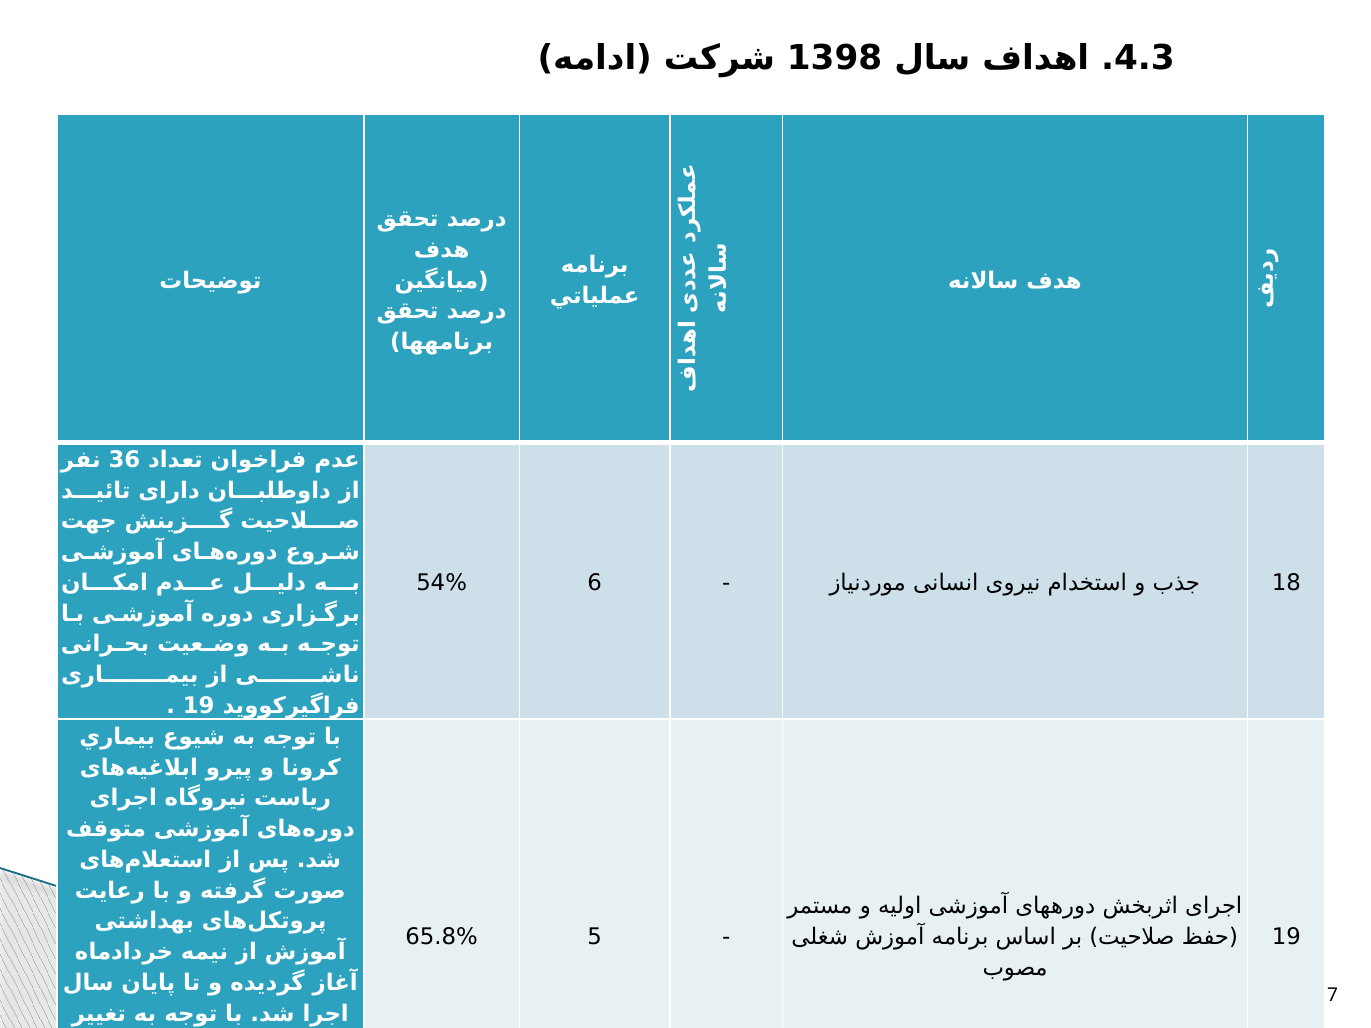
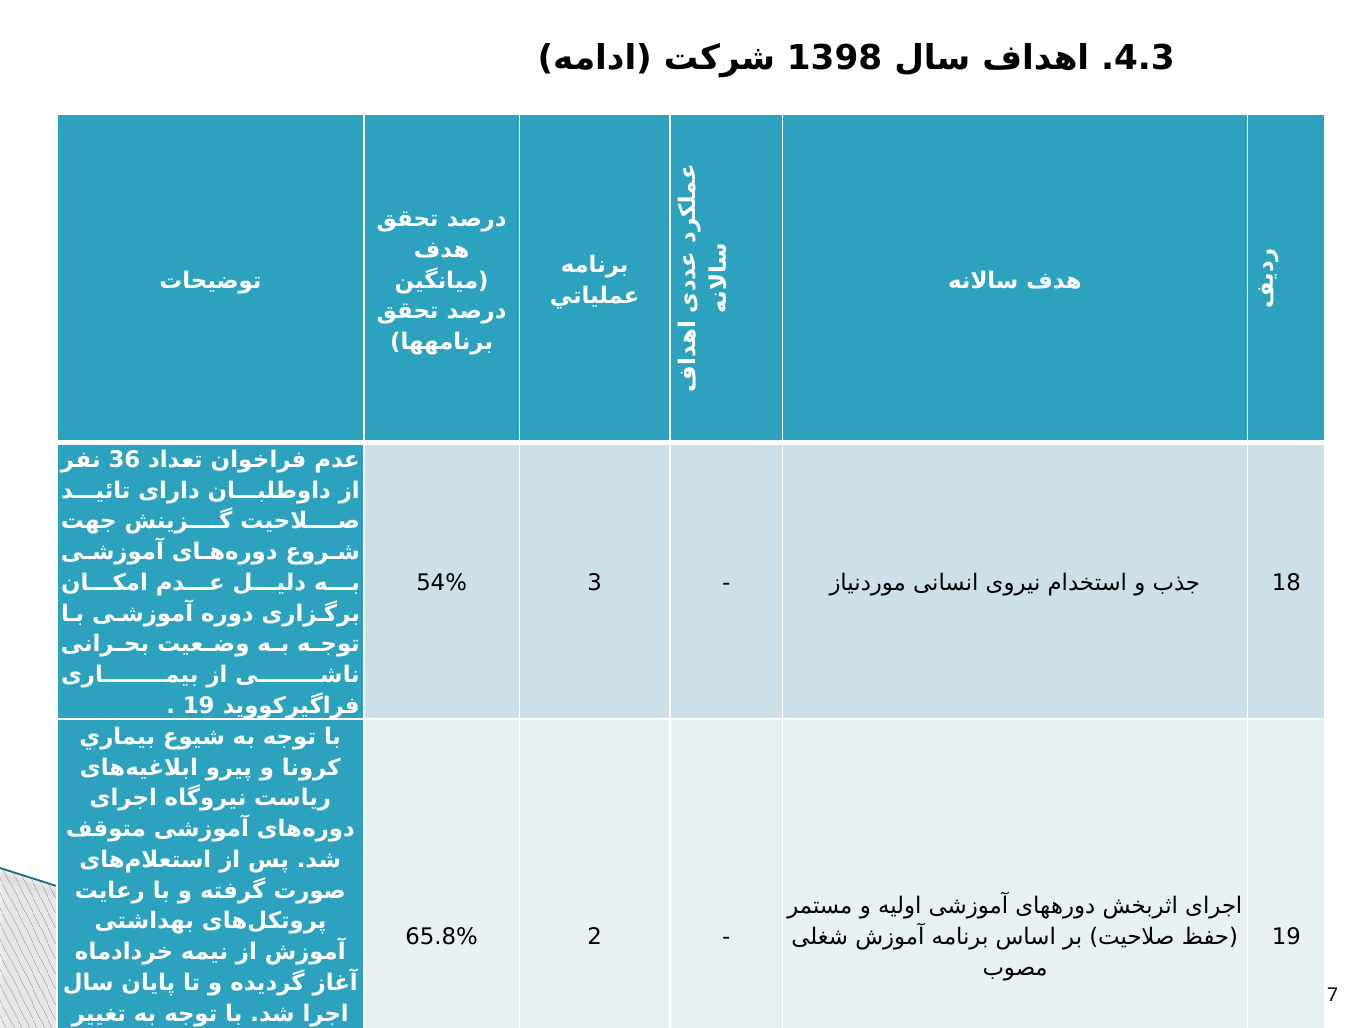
54% 6: 6 -> 3 (595, 583)
65.8% 5: 5 -> 2 (595, 937)
